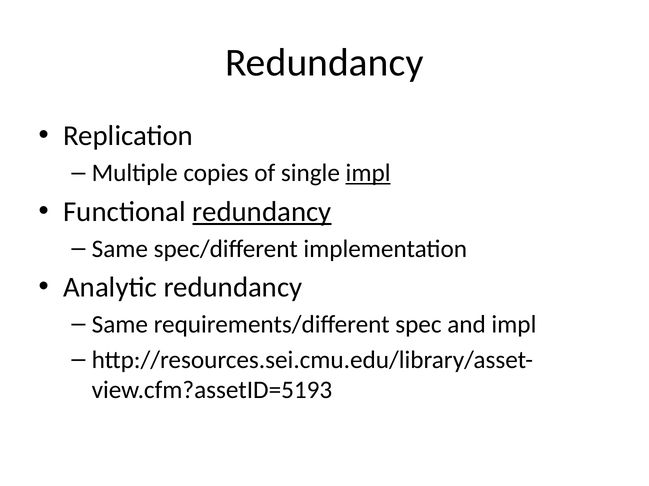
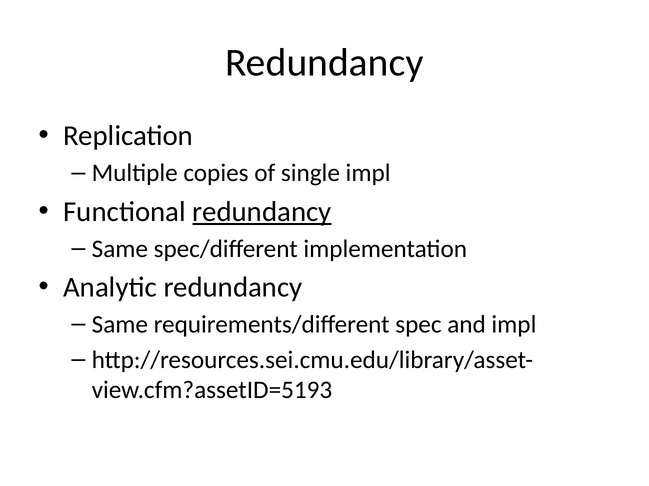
impl underline: present -> none (368, 173)
